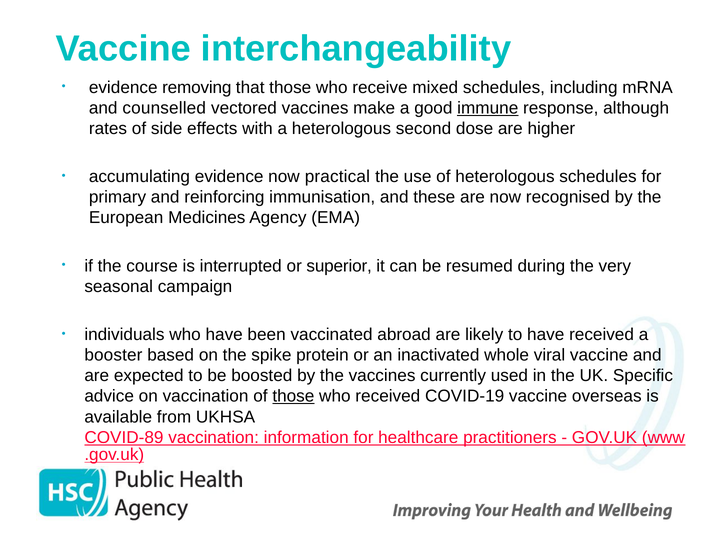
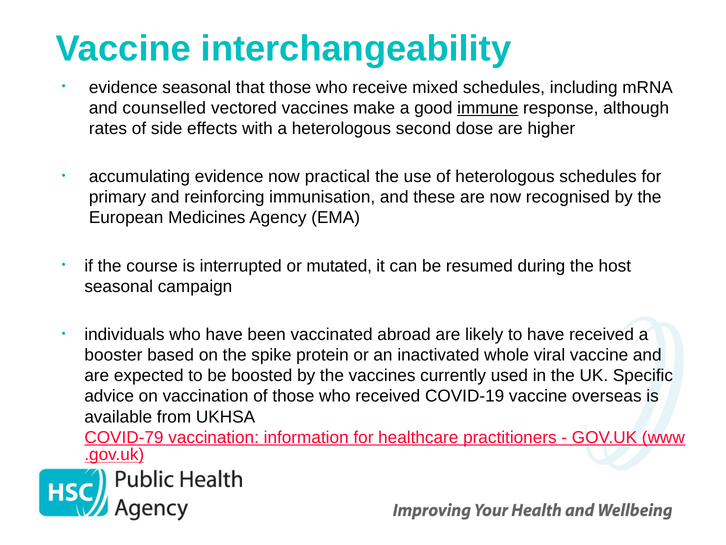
evidence removing: removing -> seasonal (197, 87)
superior: superior -> mutated (339, 266)
very: very -> host (615, 266)
those underline: present -> none (293, 396)
COVID-89: COVID-89 -> COVID-79 (124, 437)
